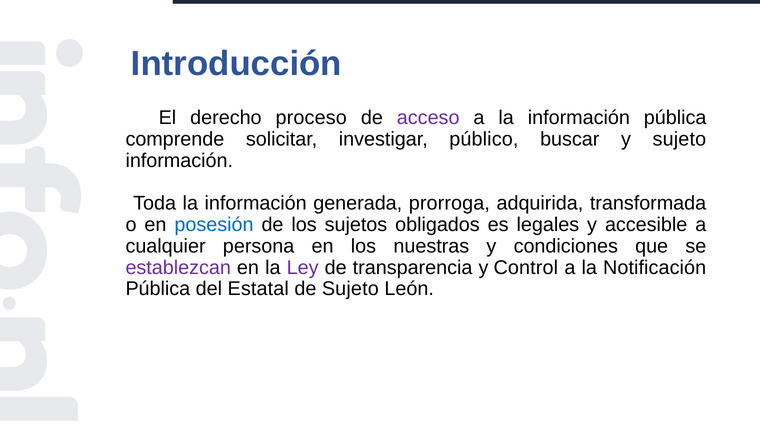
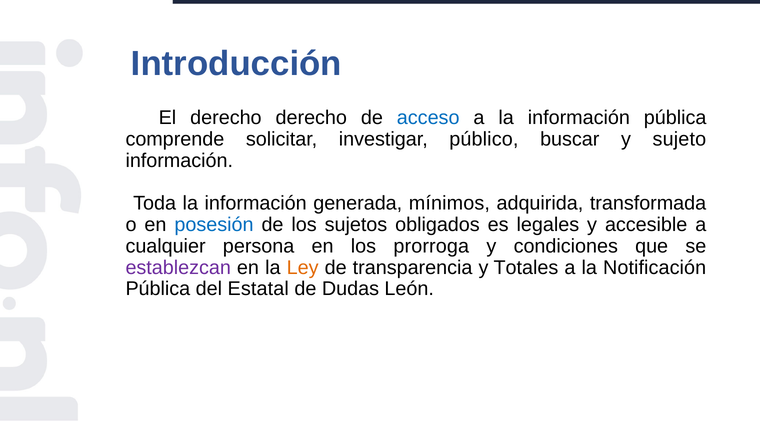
derecho proceso: proceso -> derecho (311, 118)
acceso colour: purple -> blue (428, 118)
prorroga: prorroga -> mínimos (449, 203)
nuestras: nuestras -> prorroga (431, 246)
Ley colour: purple -> orange (303, 267)
Control: Control -> Totales (526, 267)
de Sujeto: Sujeto -> Dudas (350, 289)
